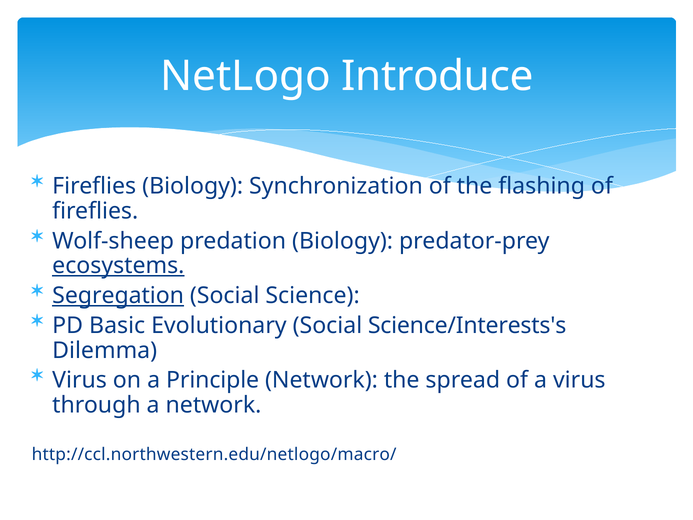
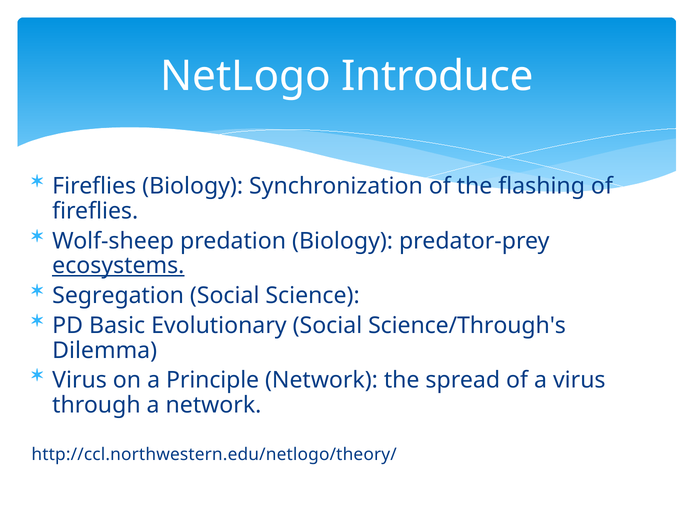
Segregation underline: present -> none (118, 296)
Science/Interests's: Science/Interests's -> Science/Through's (467, 325)
http://ccl.northwestern.edu/netlogo/macro/: http://ccl.northwestern.edu/netlogo/macro/ -> http://ccl.northwestern.edu/netlogo/theory/ (214, 454)
